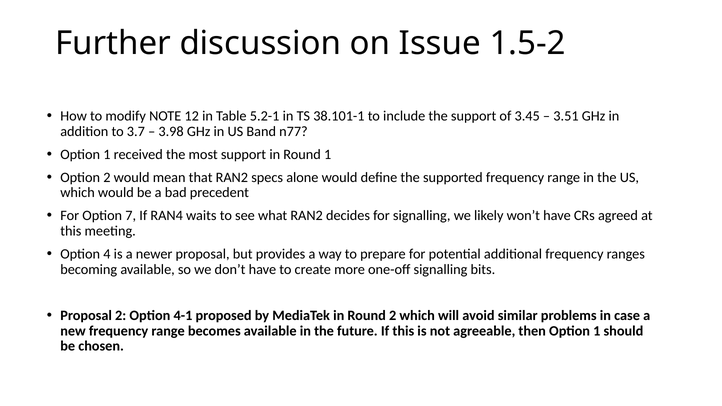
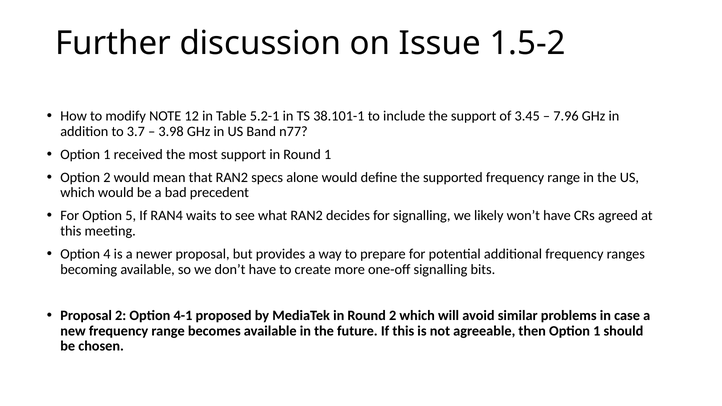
3.51: 3.51 -> 7.96 (566, 116)
7: 7 -> 5 (131, 216)
